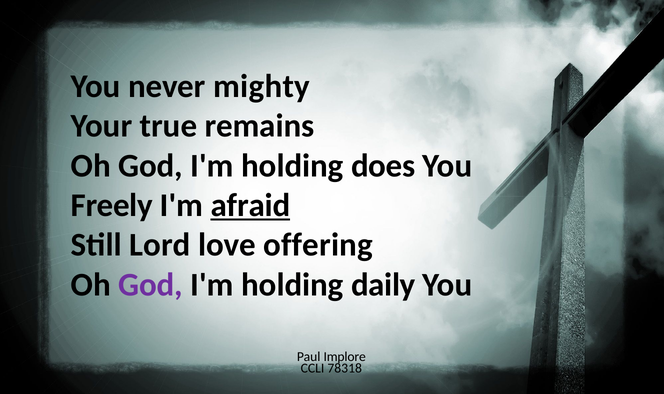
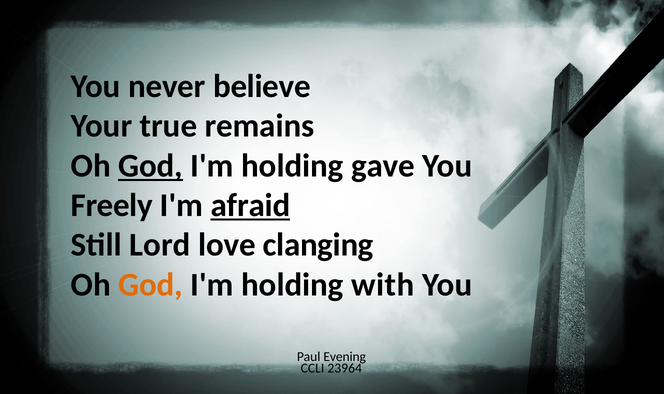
mighty: mighty -> believe (262, 86)
God underline: none -> present (151, 166)
does: does -> gave (383, 166)
offering: offering -> clanging (318, 245)
God colour: purple -> orange (151, 284)
daily: daily -> with (383, 284)
Implore: Implore -> Evening (345, 356)
78318: 78318 -> 23964 (345, 368)
